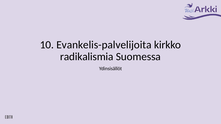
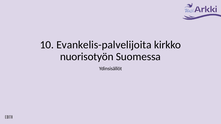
radikalismia: radikalismia -> nuorisotyön (87, 57)
